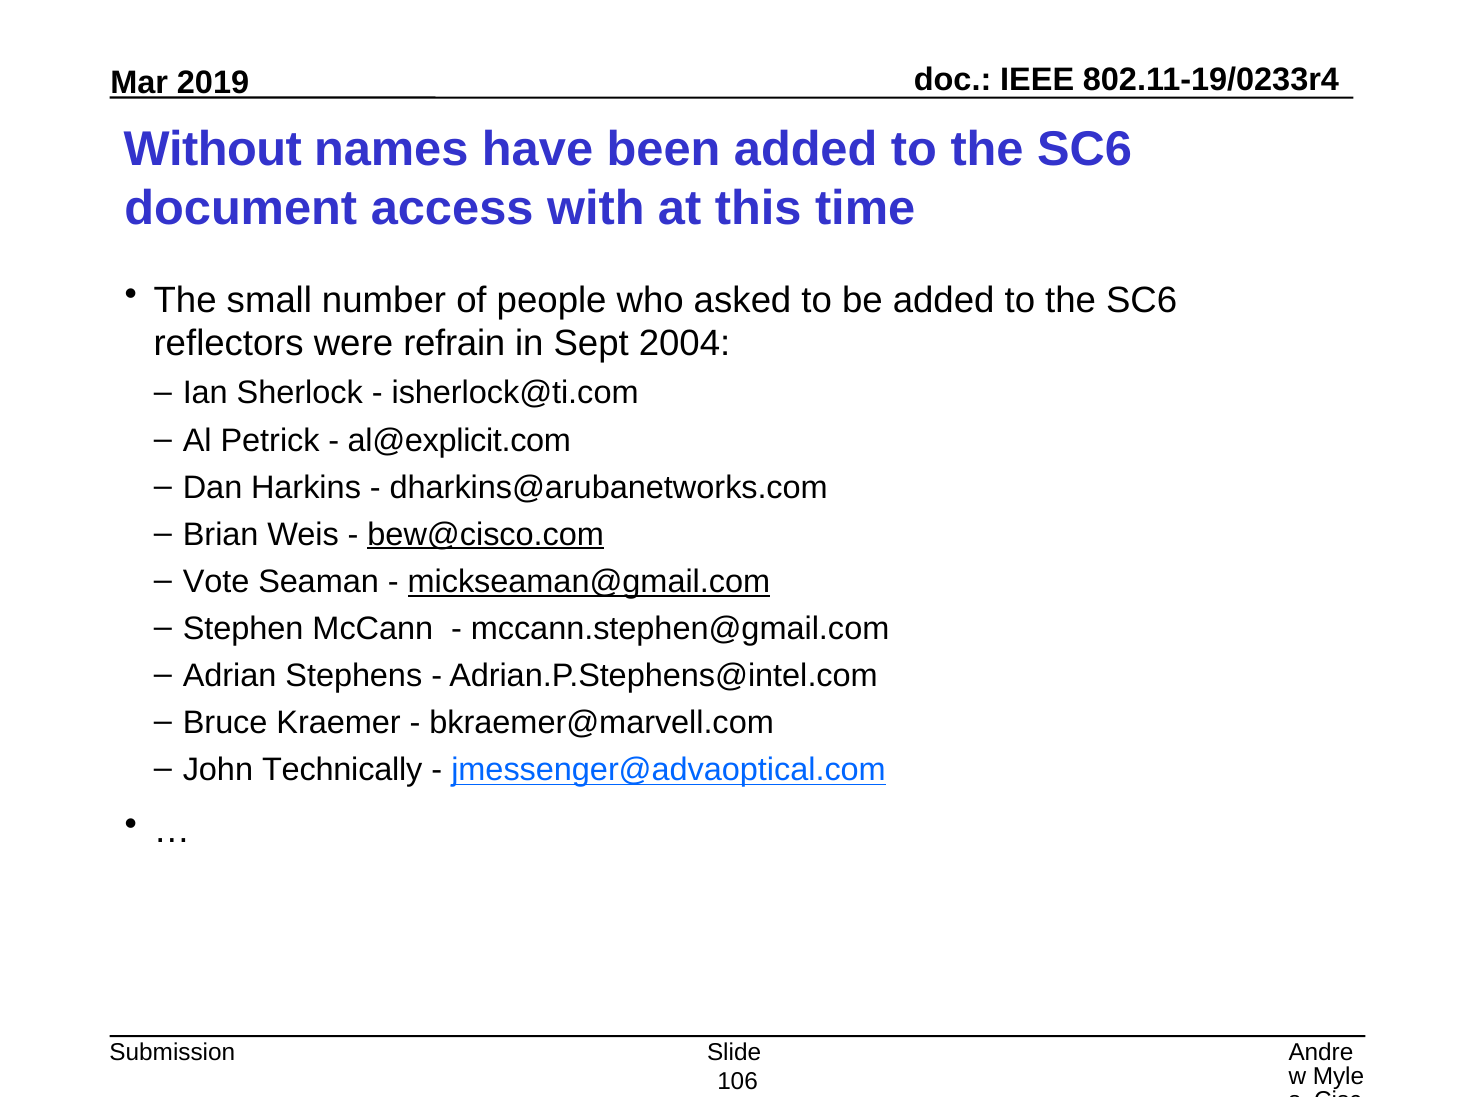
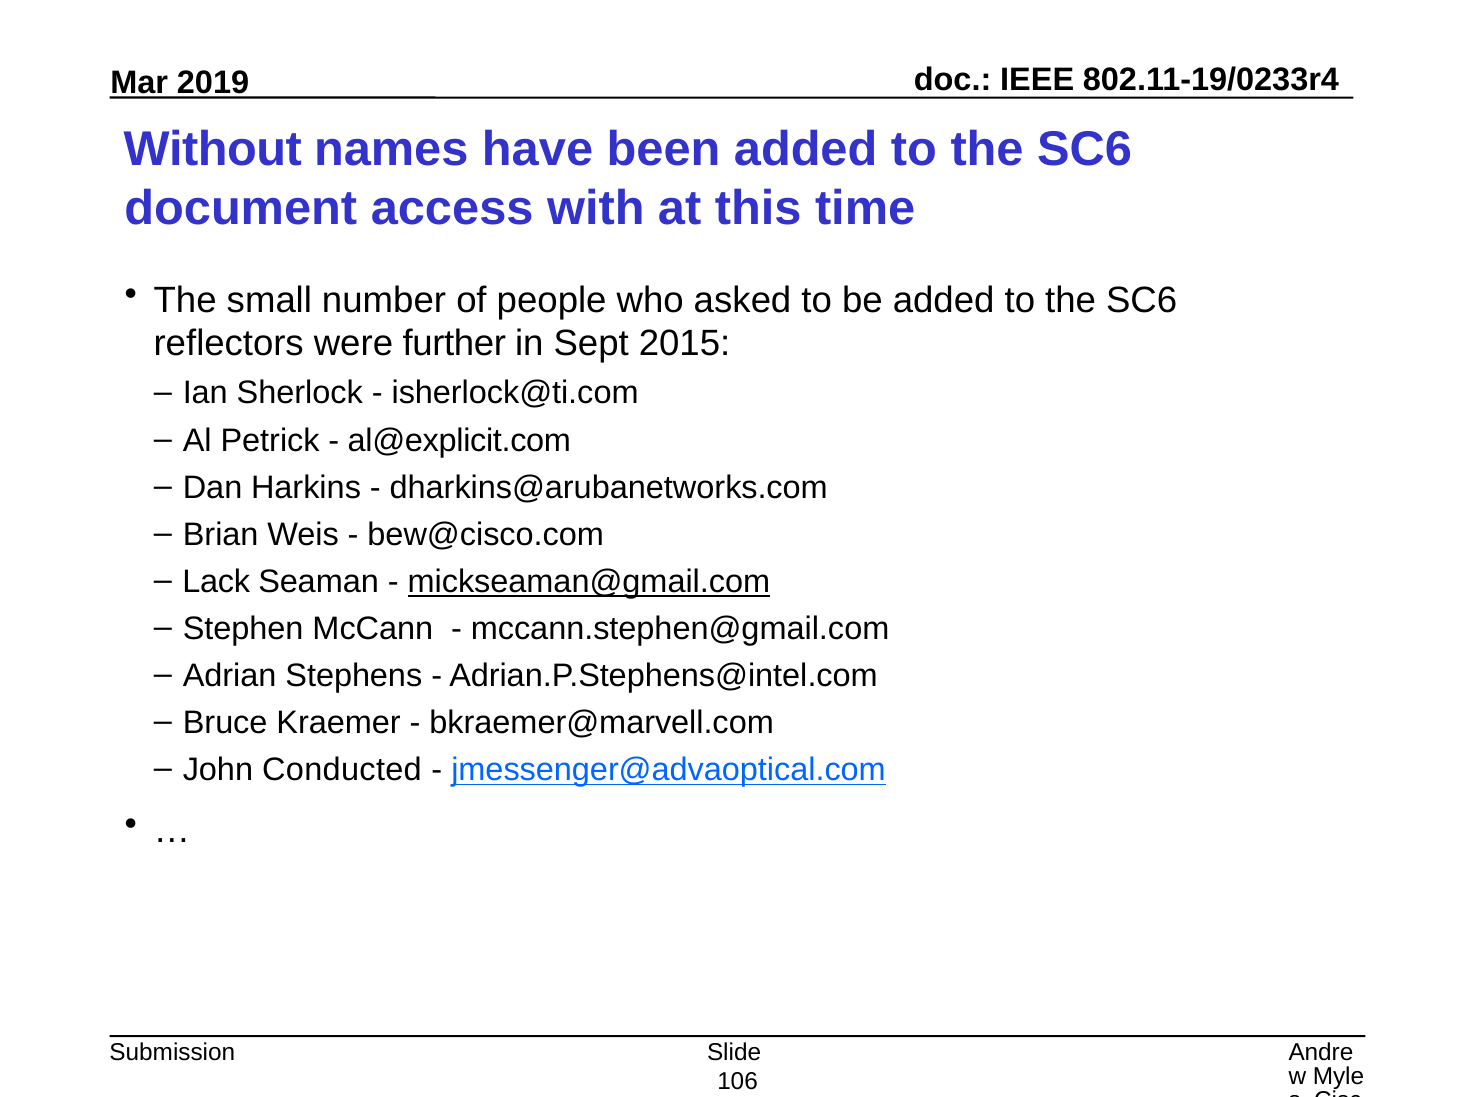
refrain: refrain -> further (454, 344)
2004: 2004 -> 2015 (685, 344)
bew@cisco.com underline: present -> none (486, 535)
Vote: Vote -> Lack (216, 582)
Technically: Technically -> Conducted (342, 770)
